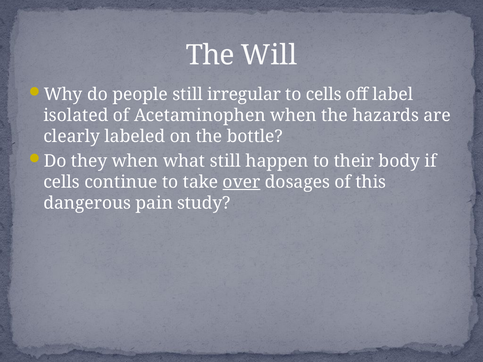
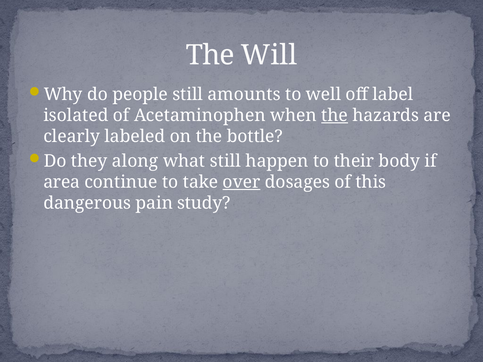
irregular: irregular -> amounts (244, 95)
to cells: cells -> well (324, 95)
the underline: none -> present (335, 115)
they when: when -> along (135, 161)
cells: cells -> area (62, 182)
